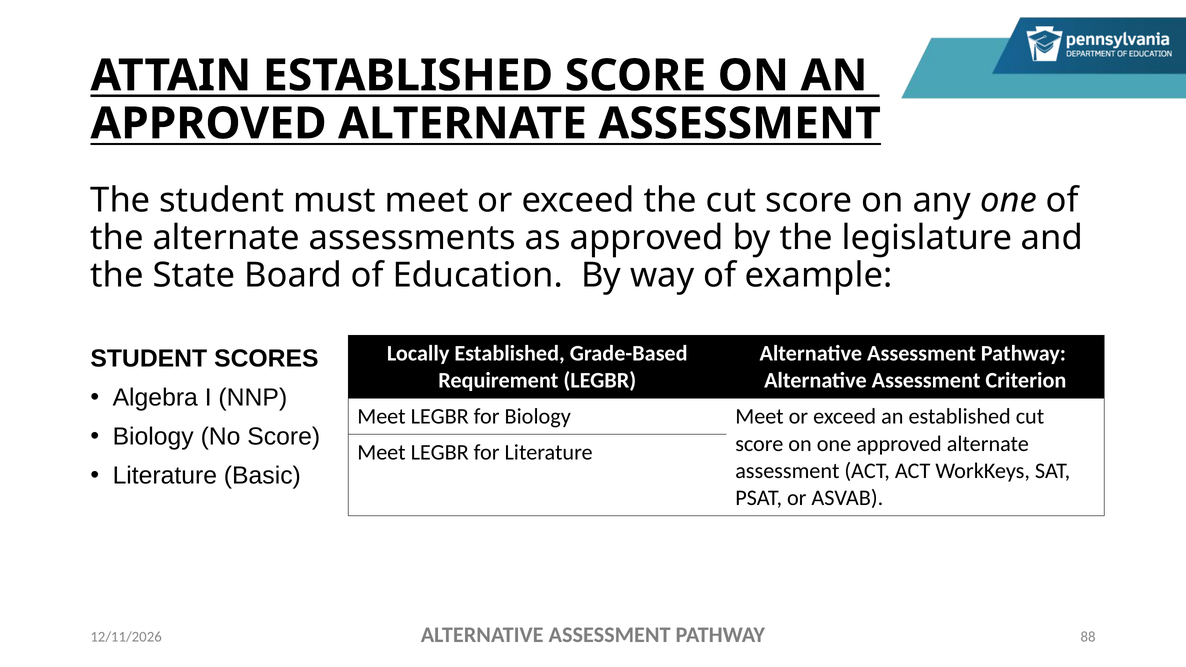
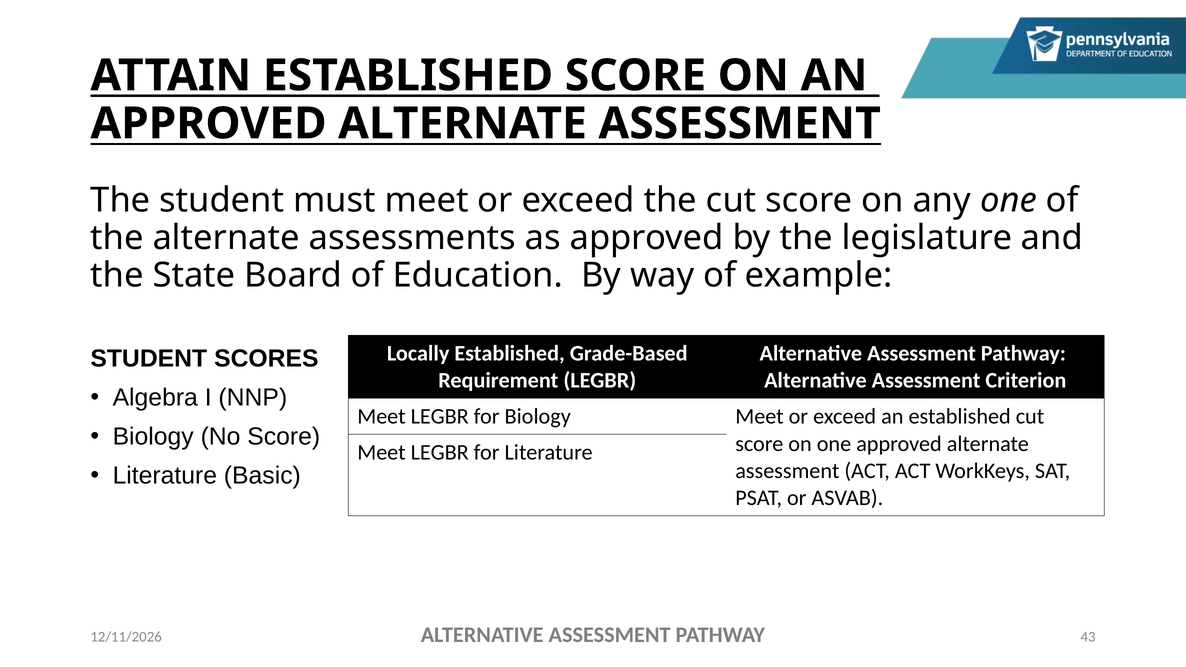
88: 88 -> 43 (1088, 637)
